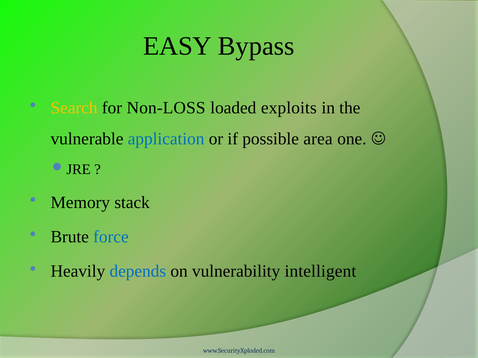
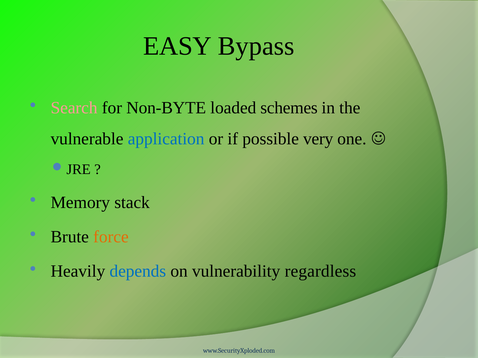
Search colour: yellow -> pink (74, 108)
Non-LOSS: Non-LOSS -> Non-BYTE (166, 108)
exploits: exploits -> schemes (289, 108)
area: area -> very (318, 139)
force colour: blue -> orange (111, 237)
intelligent: intelligent -> regardless (320, 272)
